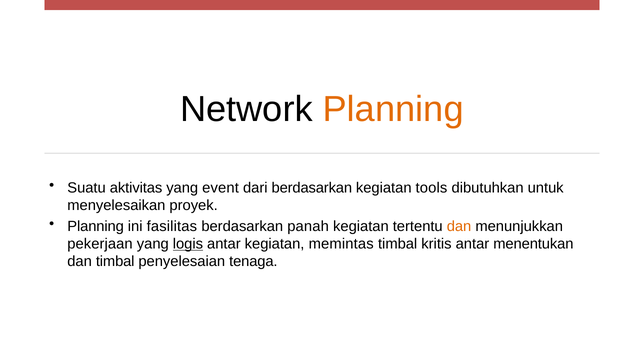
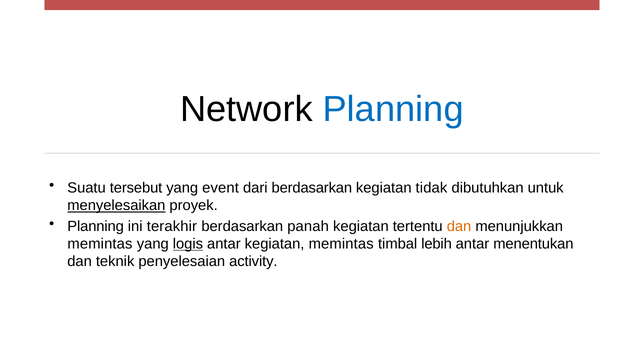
Planning colour: orange -> blue (393, 109)
aktivitas: aktivitas -> tersebut (136, 188)
tools: tools -> tidak (431, 188)
menyelesaikan underline: none -> present (116, 206)
fasilitas: fasilitas -> terakhir (172, 226)
pekerjaan: pekerjaan -> memintas (100, 244)
kritis: kritis -> lebih (437, 244)
dan timbal: timbal -> teknik (115, 262)
tenaga: tenaga -> activity (253, 262)
